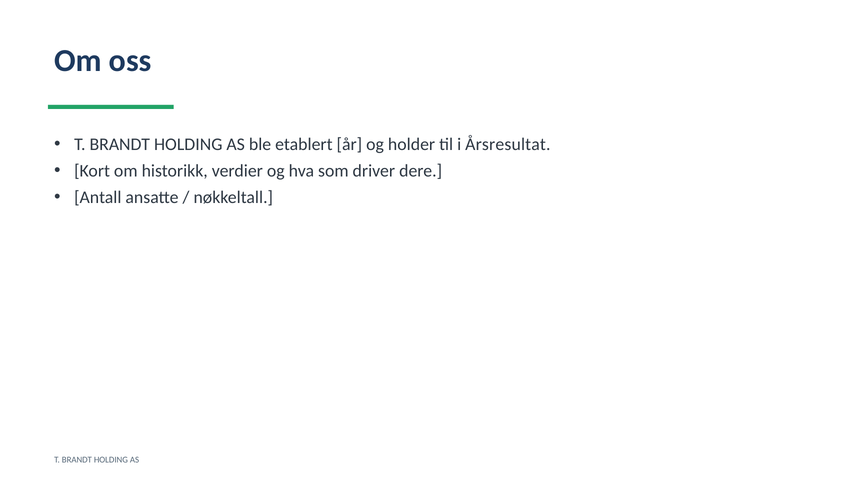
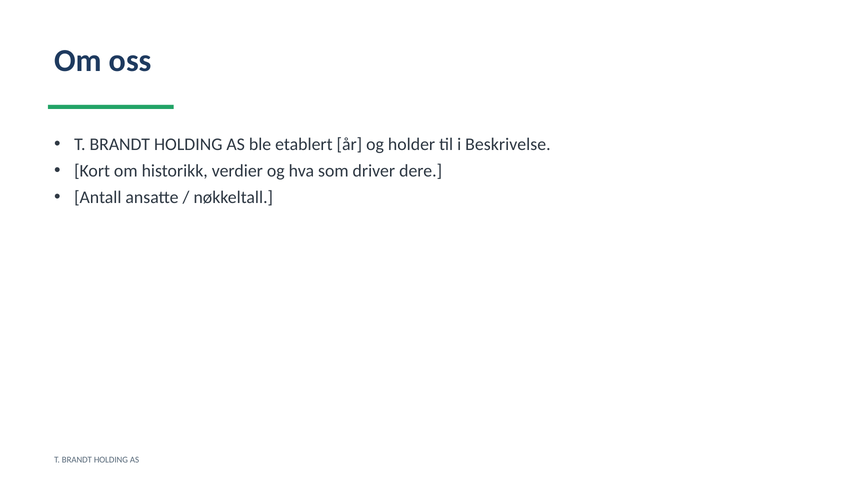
Årsresultat: Årsresultat -> Beskrivelse (508, 144)
